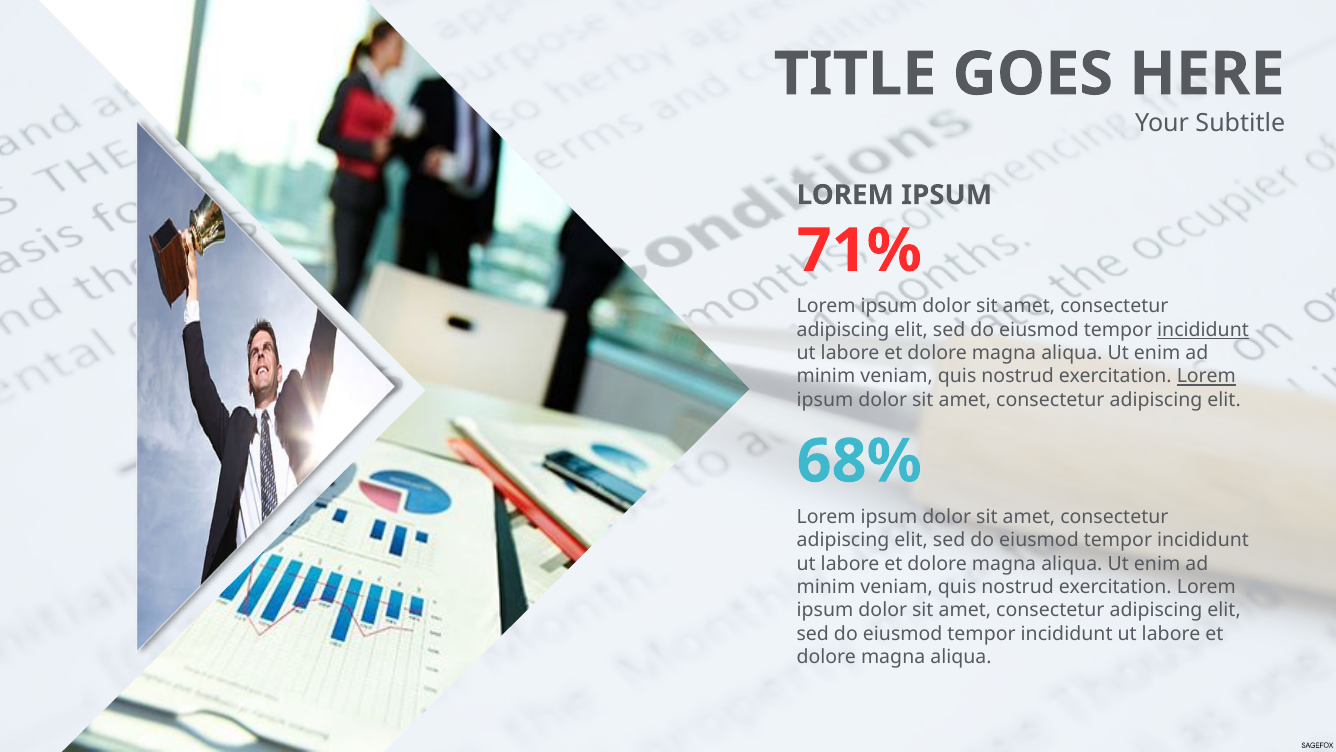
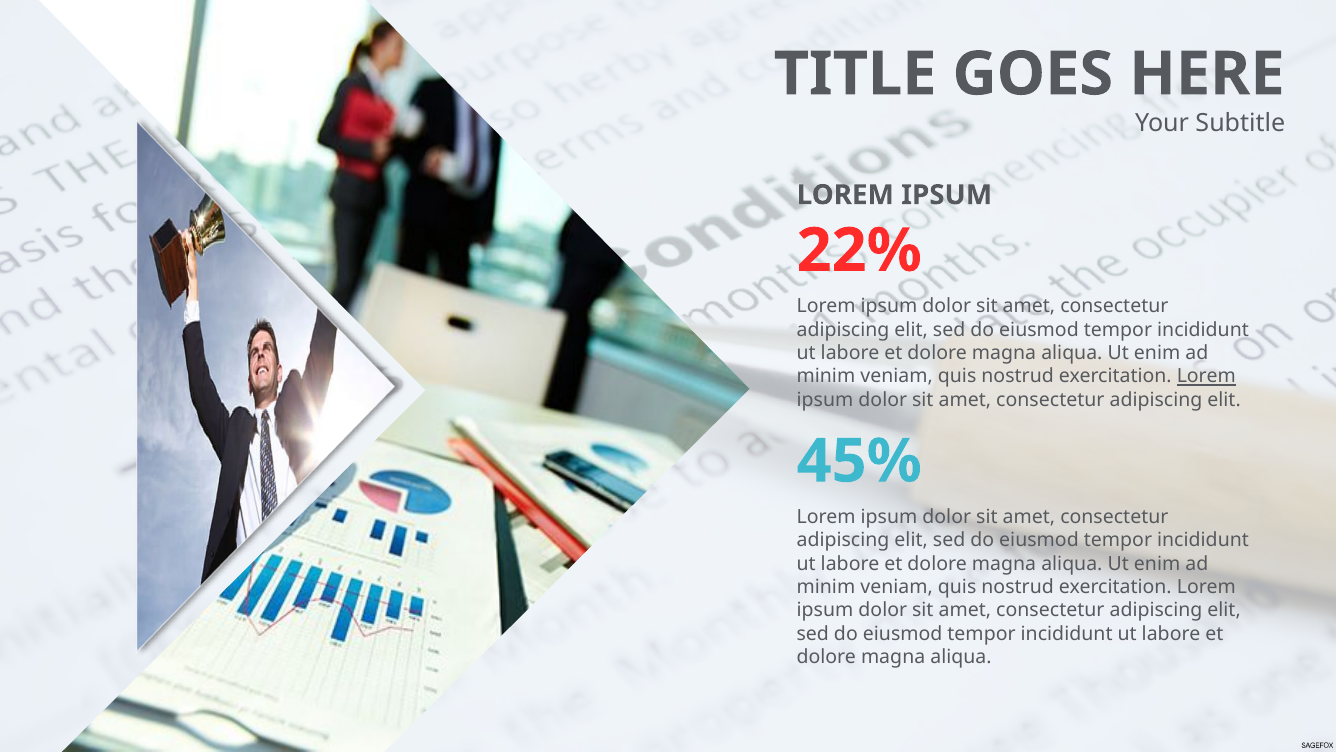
71%: 71% -> 22% (859, 251)
incididunt underline: present -> none (1203, 330)
68%: 68% -> 45% (859, 461)
